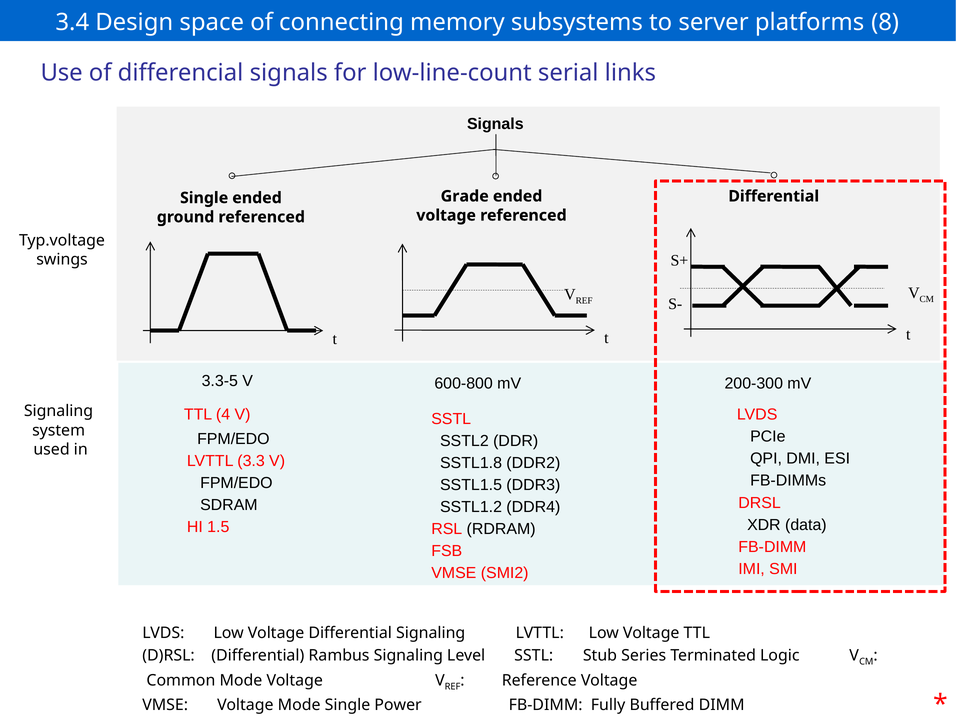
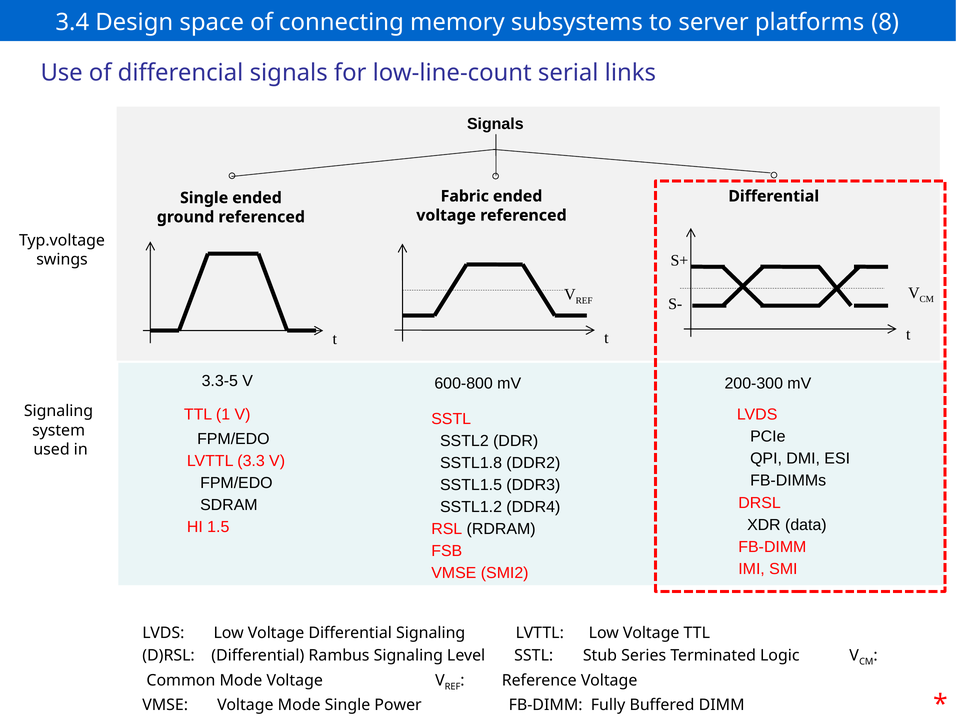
Grade: Grade -> Fabric (465, 196)
4: 4 -> 1 (223, 414)
